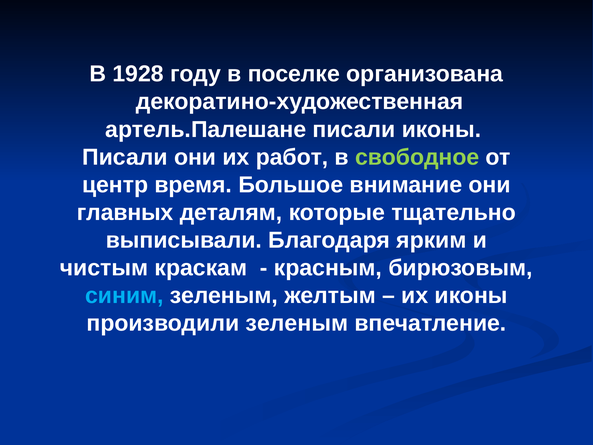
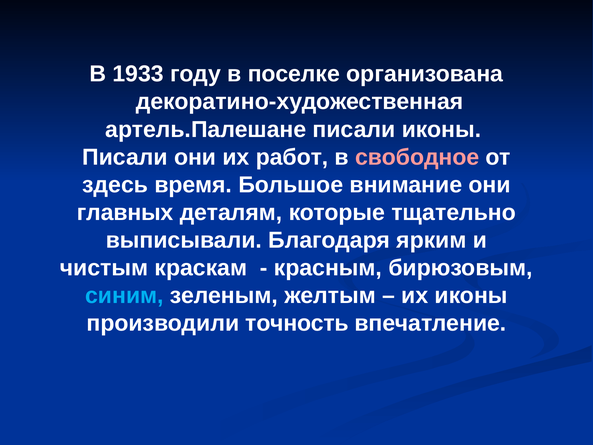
1928: 1928 -> 1933 (138, 74)
свободное colour: light green -> pink (417, 157)
центр: центр -> здесь (115, 185)
производили зеленым: зеленым -> точность (297, 323)
